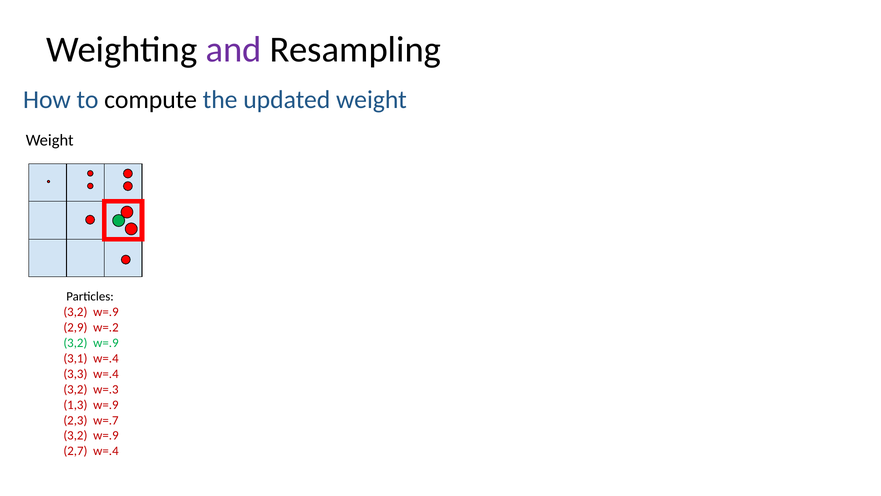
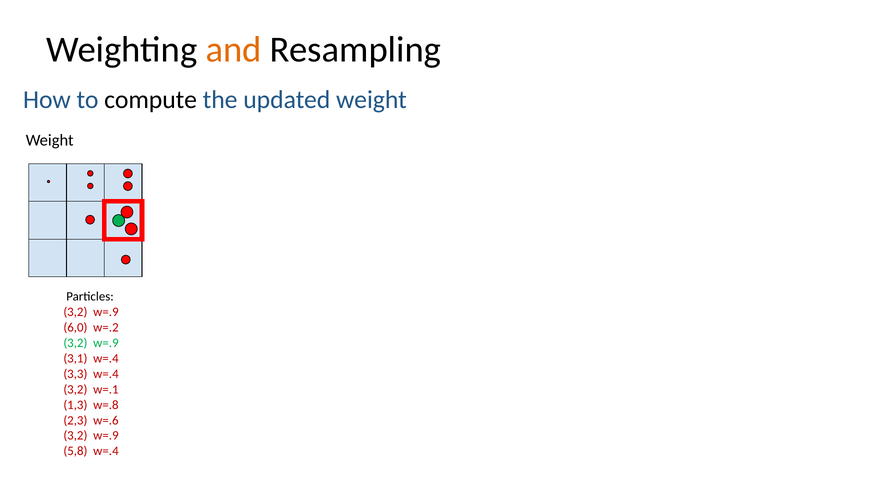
and colour: purple -> orange (234, 49)
2,9: 2,9 -> 6,0 (75, 327)
w=.3: w=.3 -> w=.1 (106, 389)
1,3 w=.9: w=.9 -> w=.8 (106, 404)
w=.7: w=.7 -> w=.6 (106, 420)
2,7: 2,7 -> 5,8 (75, 451)
